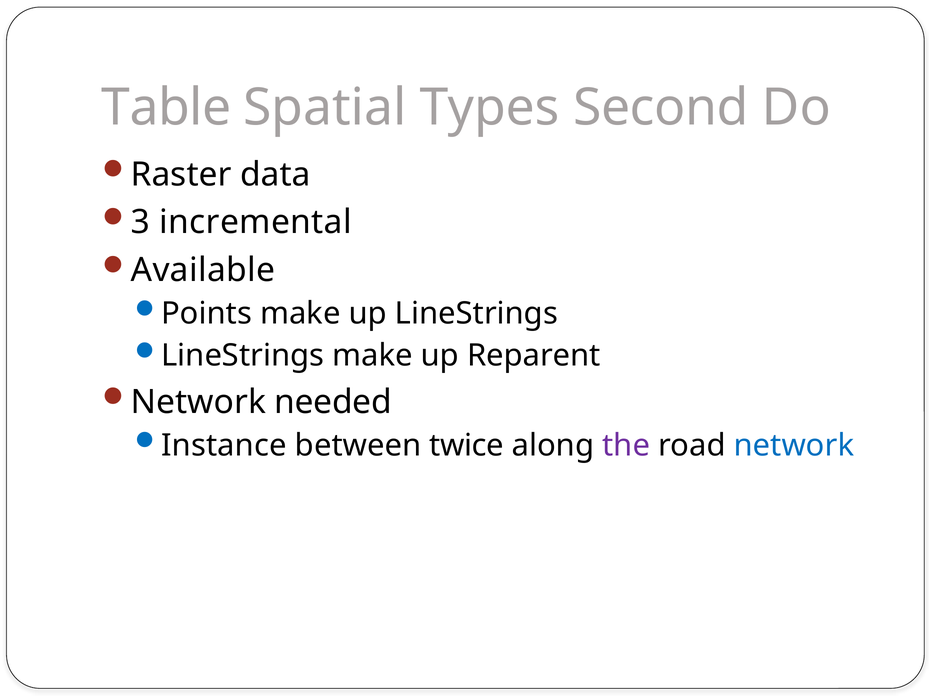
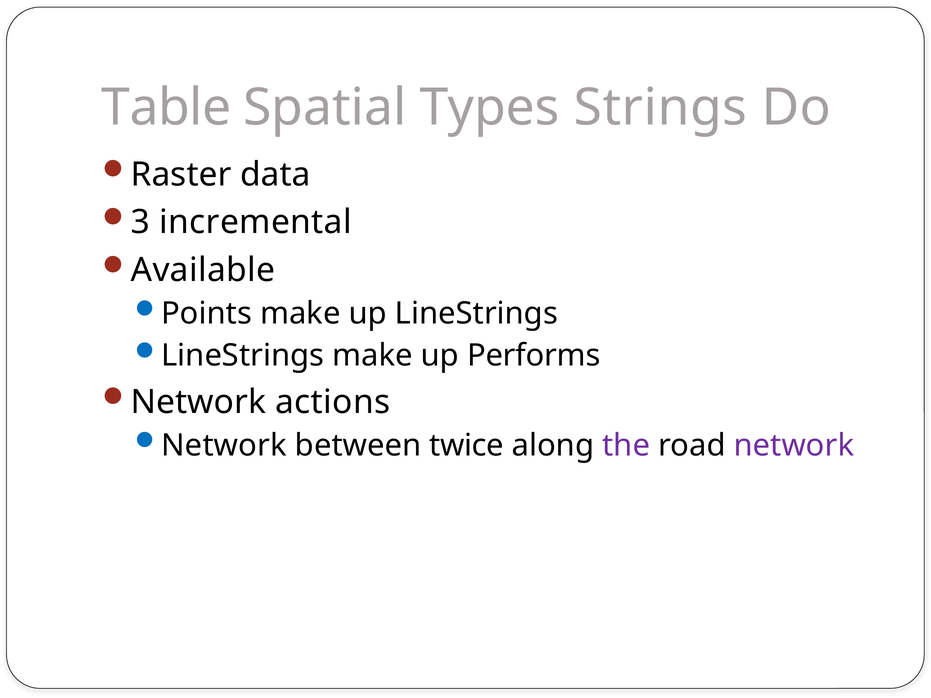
Second: Second -> Strings (660, 108)
Reparent: Reparent -> Performs (534, 356)
needed: needed -> actions (333, 402)
Instance: Instance -> Network (224, 446)
network colour: blue -> purple (794, 446)
